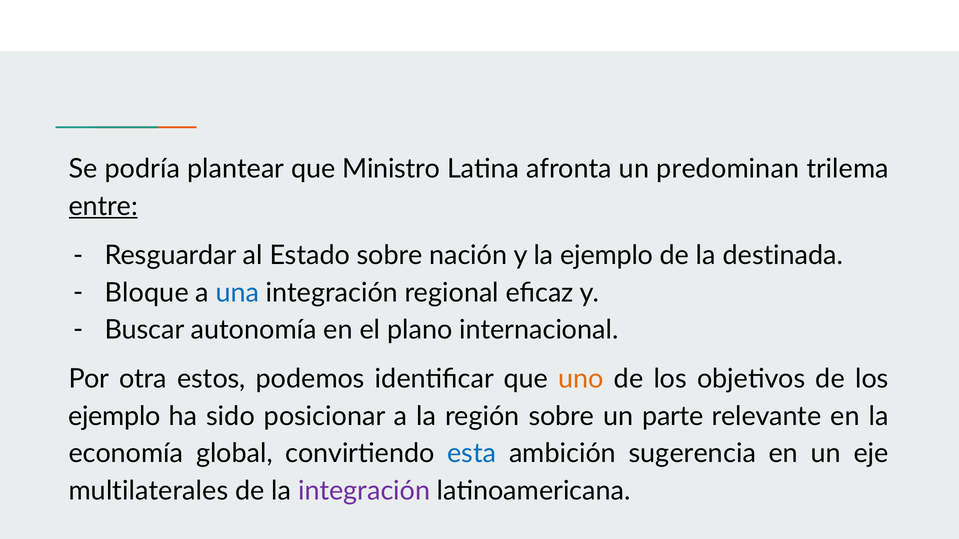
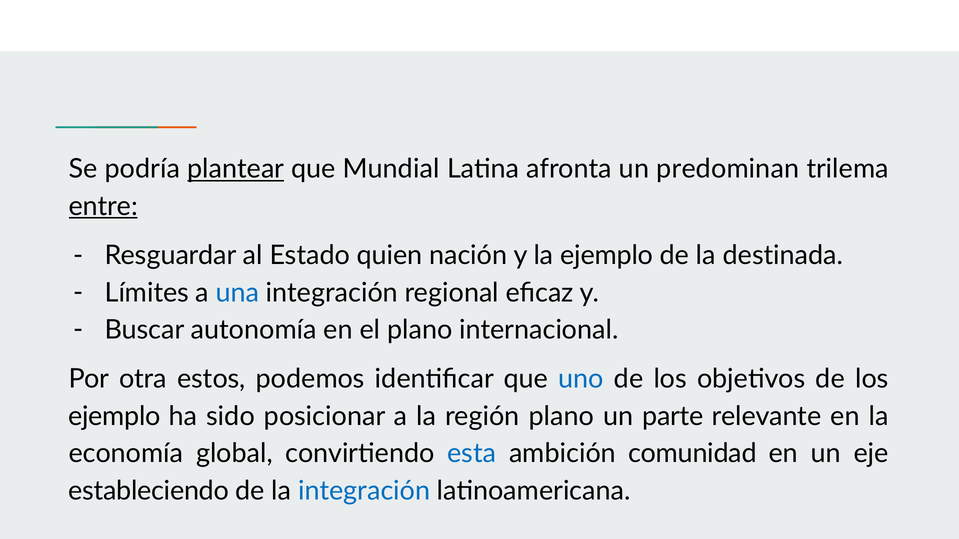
plantear underline: none -> present (236, 169)
Ministro: Ministro -> Mundial (391, 169)
Estado sobre: sobre -> quien (390, 256)
Bloque: Bloque -> Límites (147, 293)
uno colour: orange -> blue (581, 379)
región sobre: sobre -> plano (561, 417)
sugerencia: sugerencia -> comunidad (692, 454)
multilaterales: multilaterales -> estableciendo (149, 491)
integración colour: purple -> blue (364, 491)
